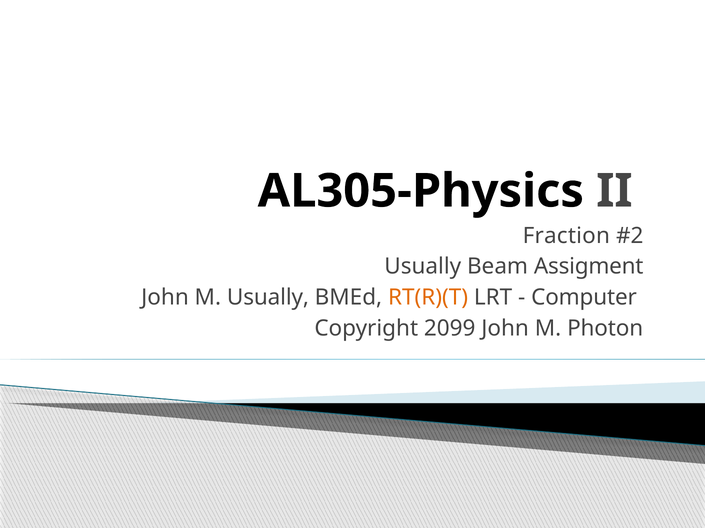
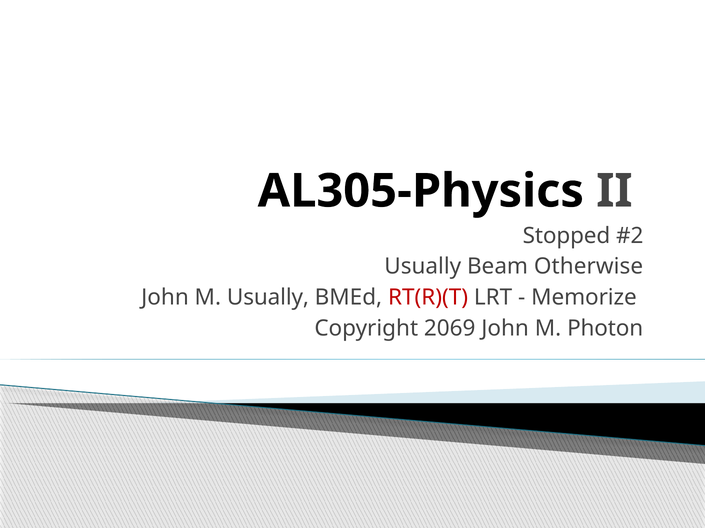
Fraction: Fraction -> Stopped (566, 236)
Assigment: Assigment -> Otherwise (589, 267)
RT(R)(T colour: orange -> red (428, 298)
Computer: Computer -> Memorize (584, 298)
2099: 2099 -> 2069 (450, 329)
